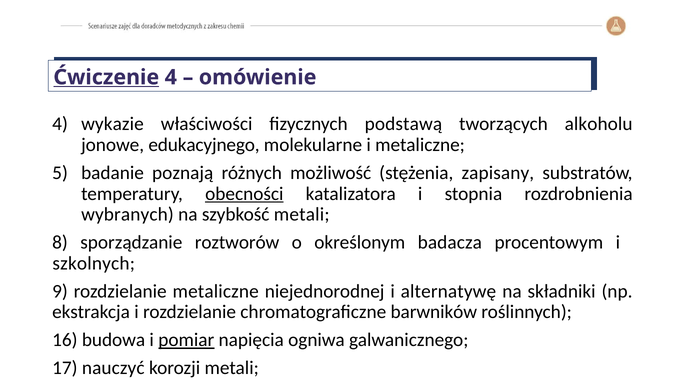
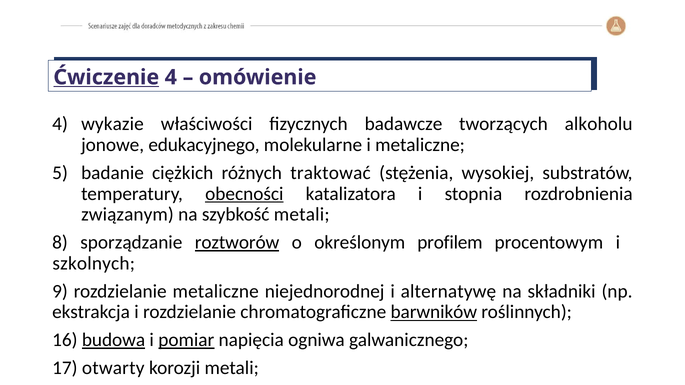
podstawą: podstawą -> badawcze (403, 124)
poznają: poznają -> ciężkich (183, 173)
możliwość: możliwość -> traktować (331, 173)
zapisany: zapisany -> wysokiej (498, 173)
wybranych: wybranych -> związanym (127, 215)
roztworów underline: none -> present (237, 243)
badacza: badacza -> profilem (450, 243)
barwników underline: none -> present (434, 312)
budowa underline: none -> present (114, 340)
nauczyć: nauczyć -> otwarty (113, 368)
